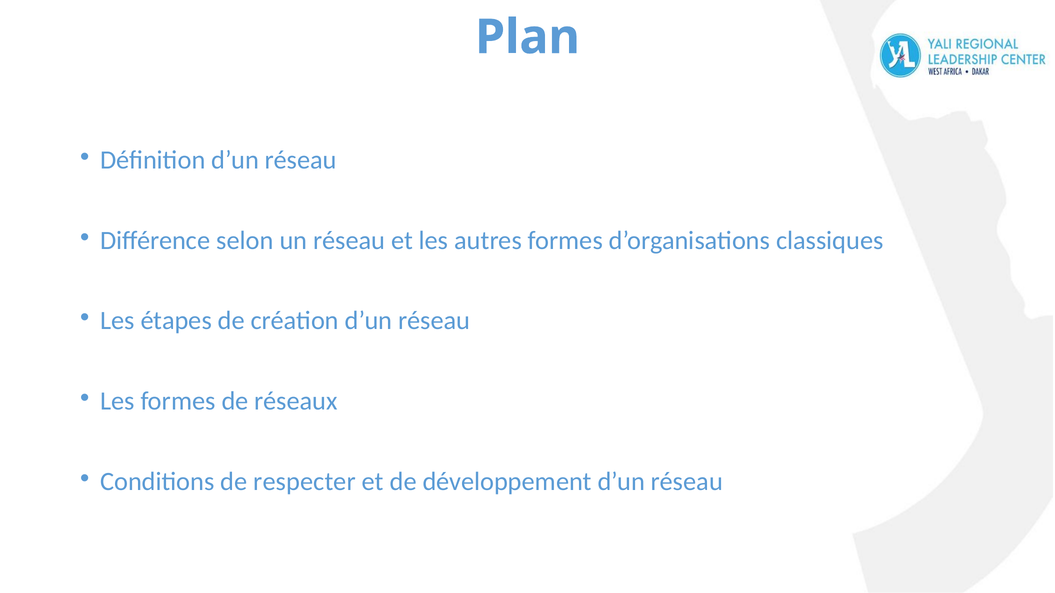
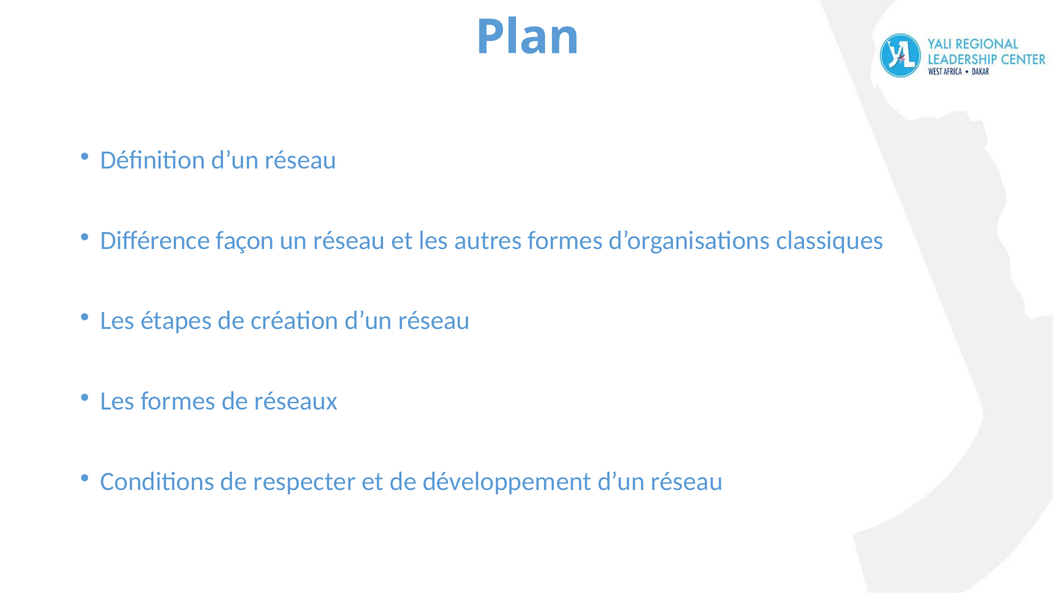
selon: selon -> façon (245, 241)
